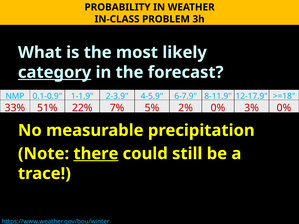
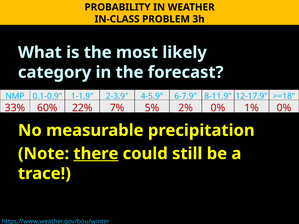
category underline: present -> none (55, 72)
51%: 51% -> 60% (47, 108)
3%: 3% -> 1% (252, 108)
